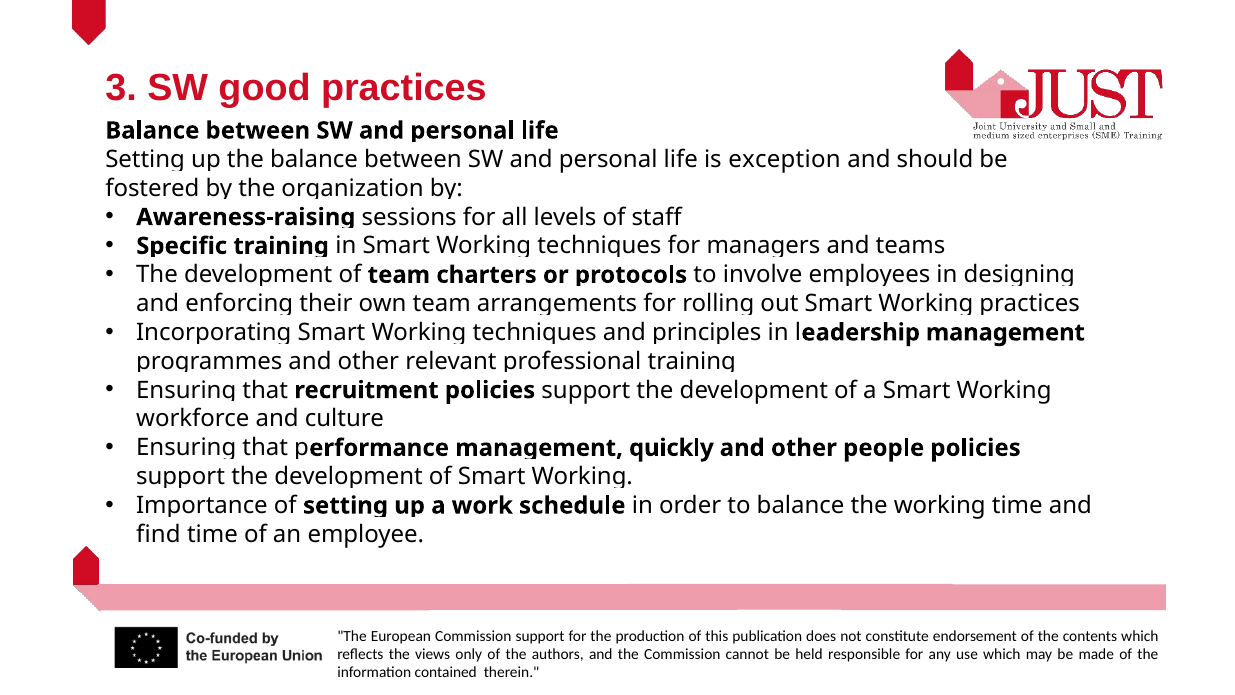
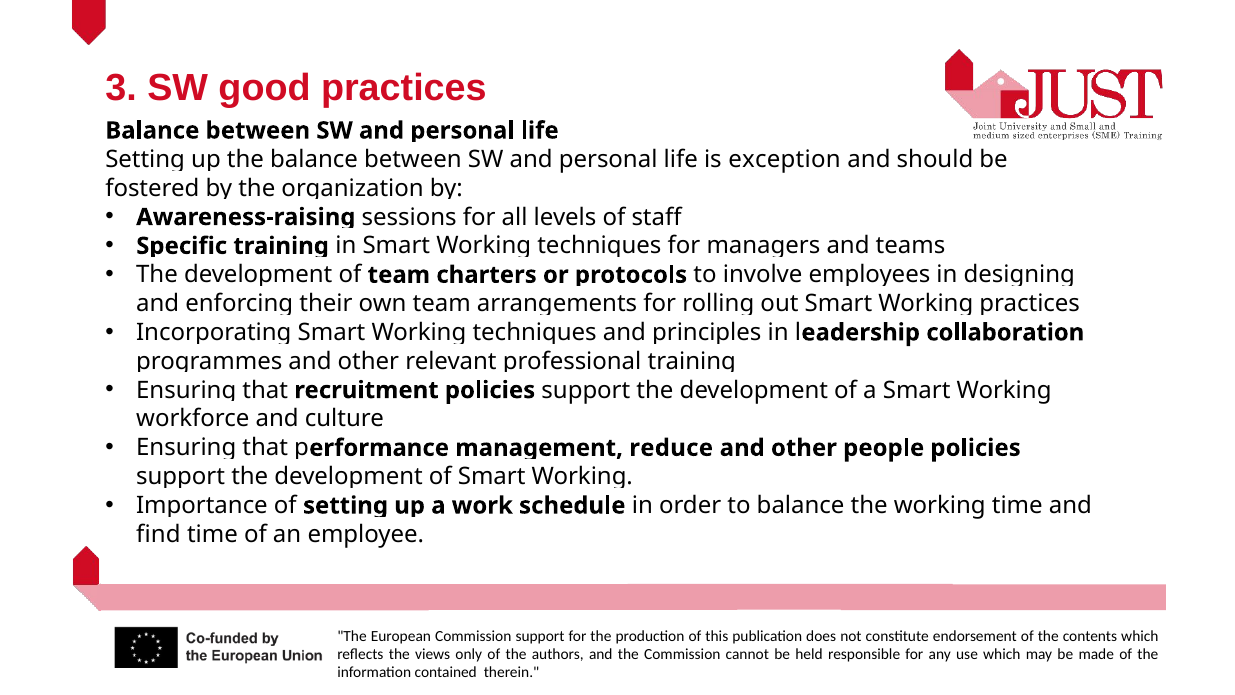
management: management -> collaboration (1005, 332)
quickly: quickly -> reduce (671, 448)
